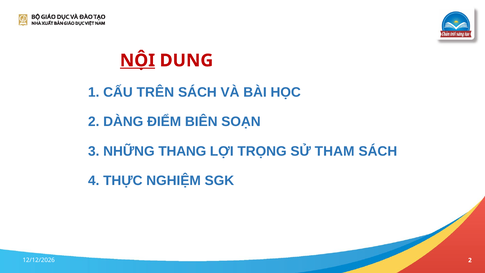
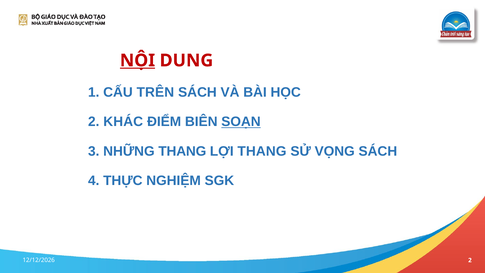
DÀNG: DÀNG -> KHÁC (123, 122)
SOẠN underline: none -> present (241, 122)
LỢI TRỌNG: TRỌNG -> THANG (262, 151)
THAM: THAM -> VỌNG (335, 151)
